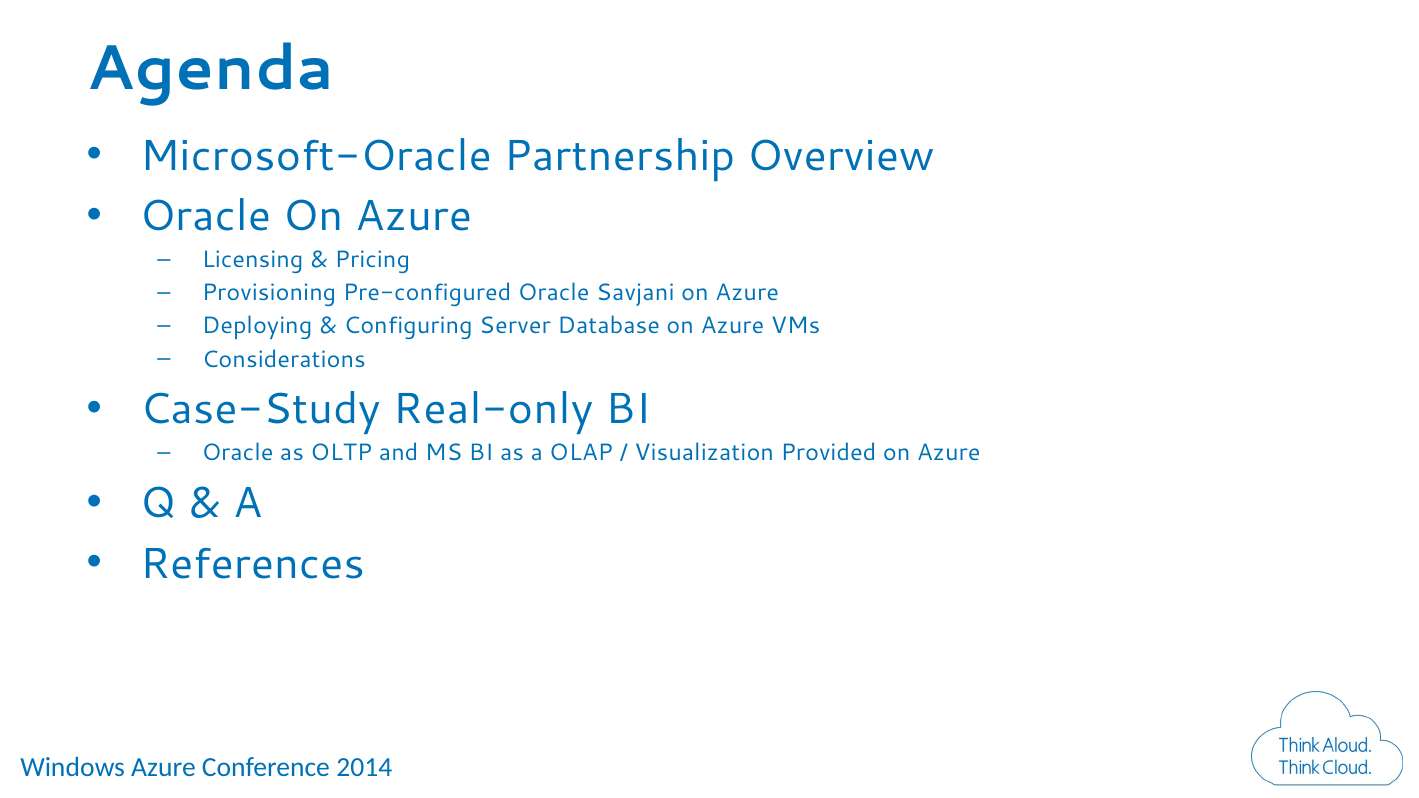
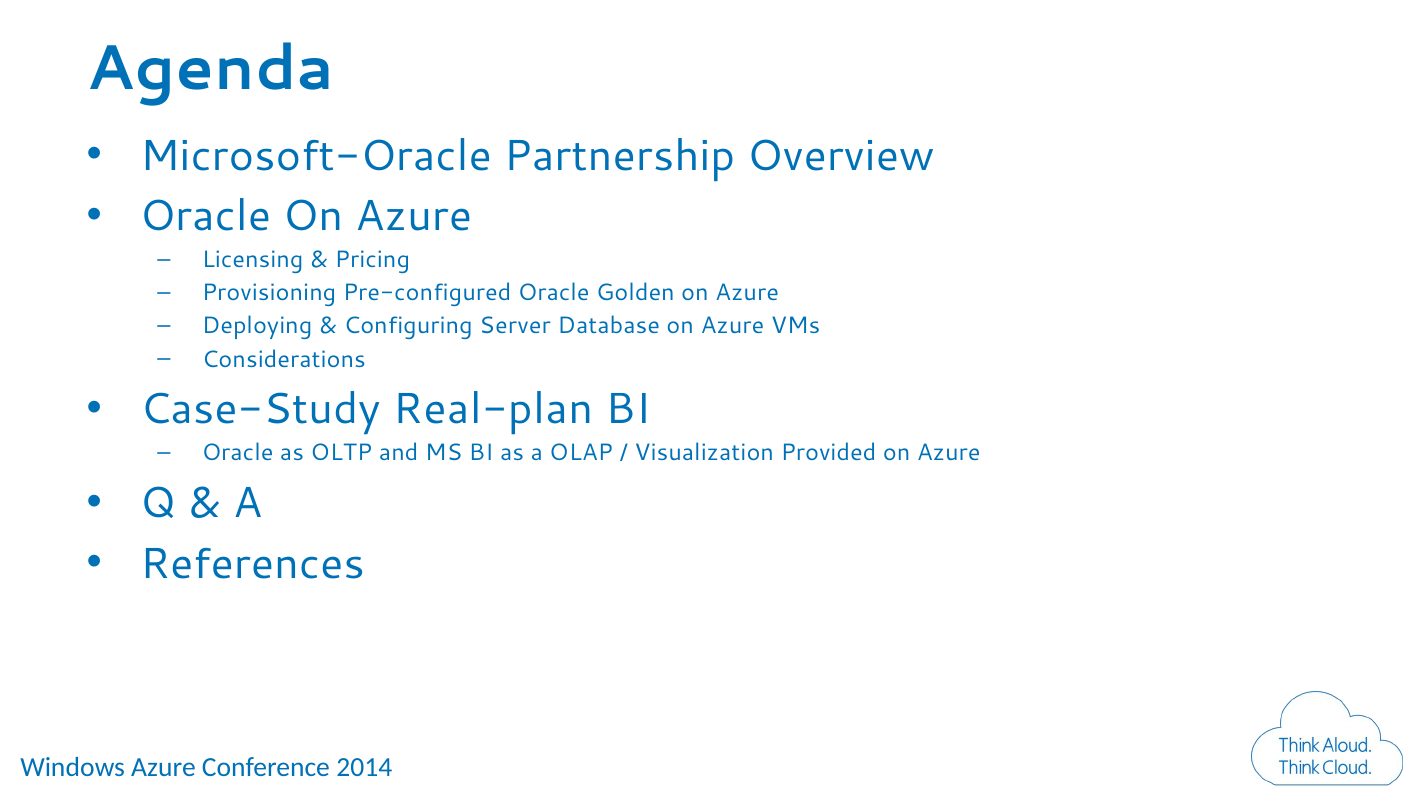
Savjani: Savjani -> Golden (635, 293)
Real-only: Real-only -> Real-plan (493, 410)
